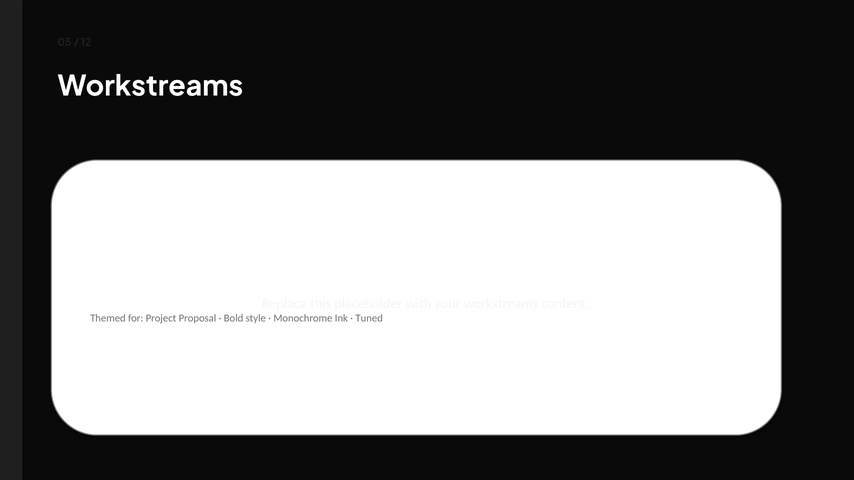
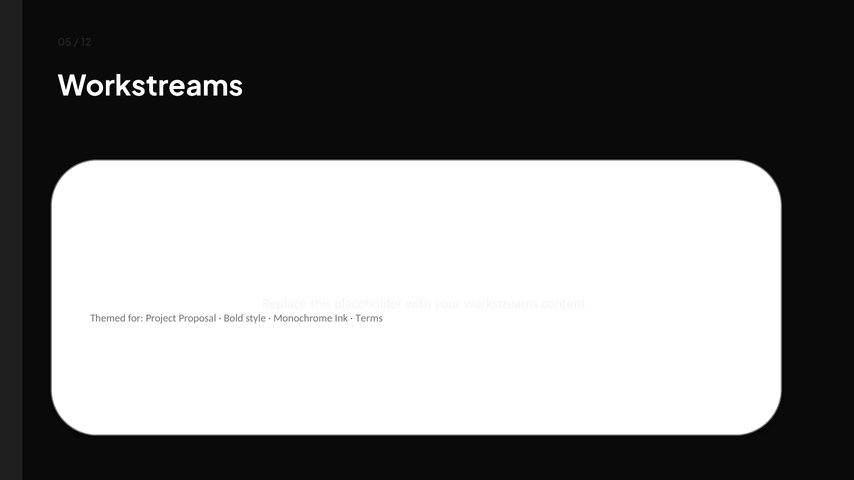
Tuned: Tuned -> Terms (369, 318)
